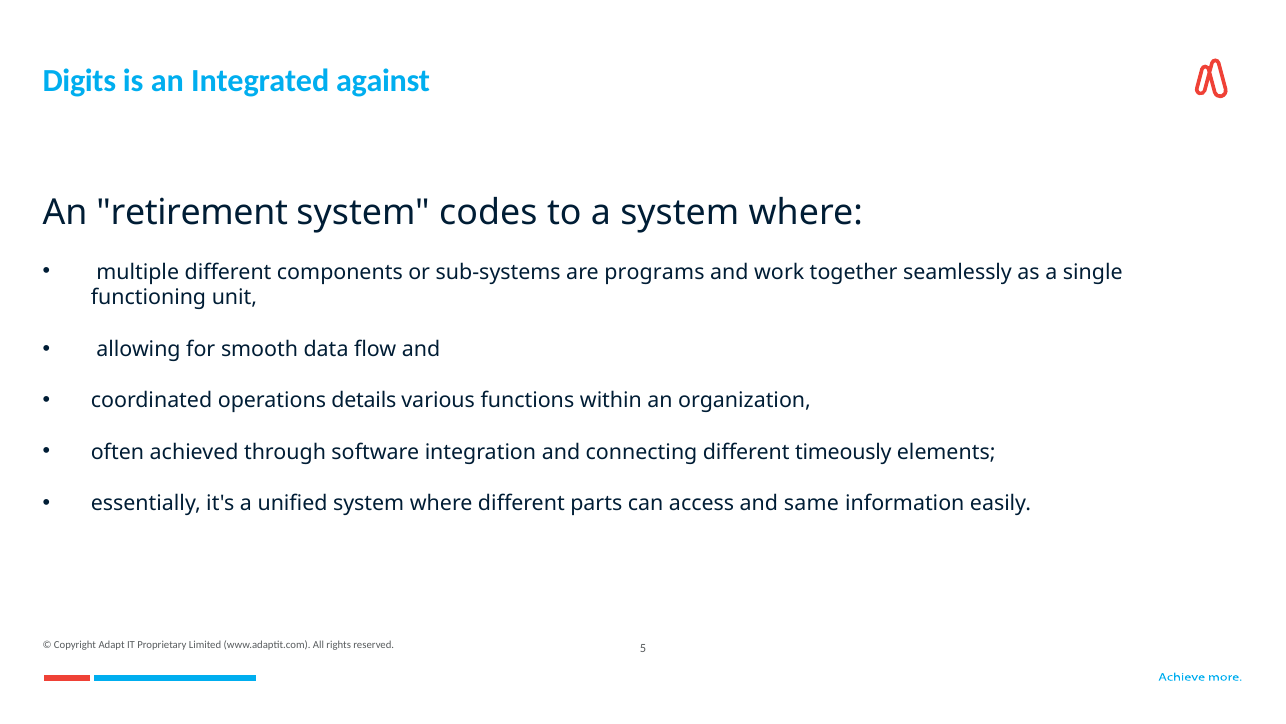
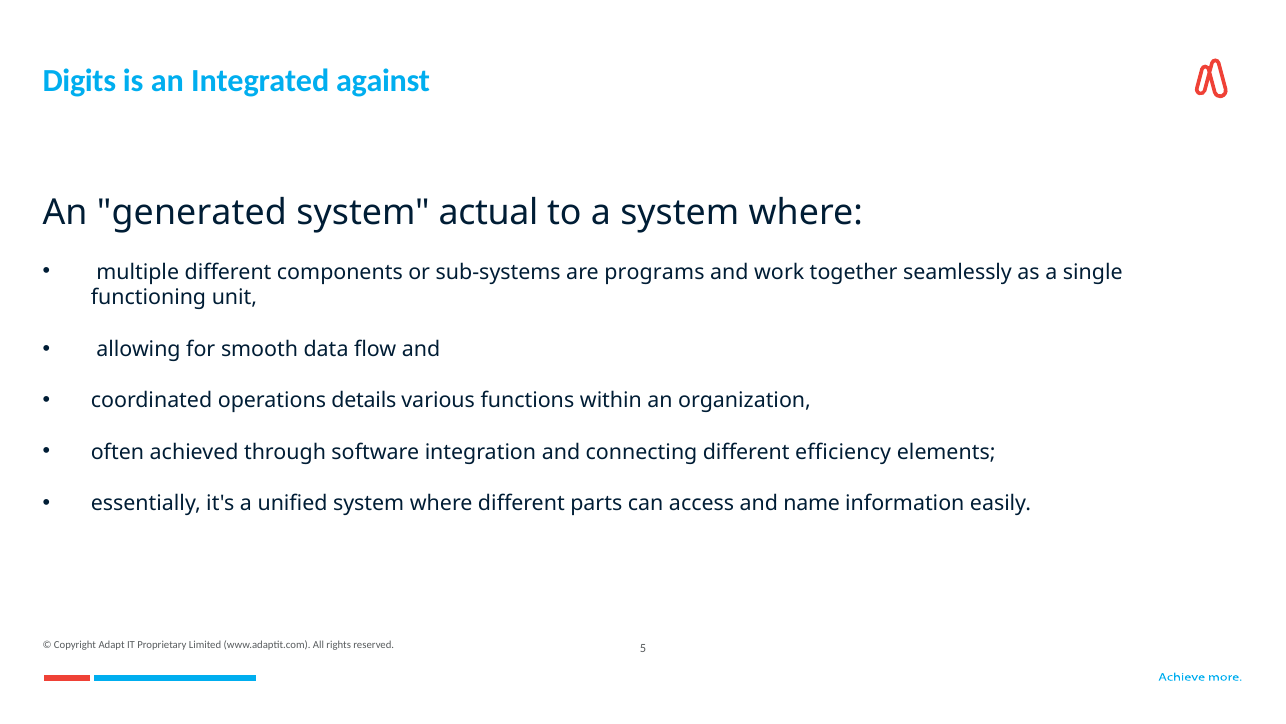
retirement: retirement -> generated (192, 213)
codes: codes -> actual (489, 213)
timeously: timeously -> efficiency (843, 452)
same: same -> name (812, 504)
